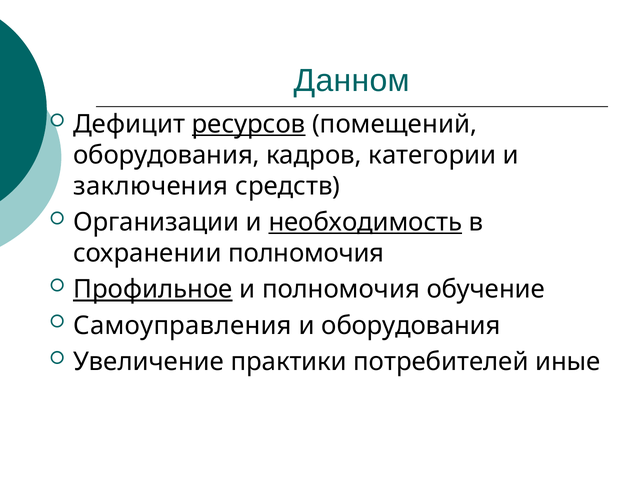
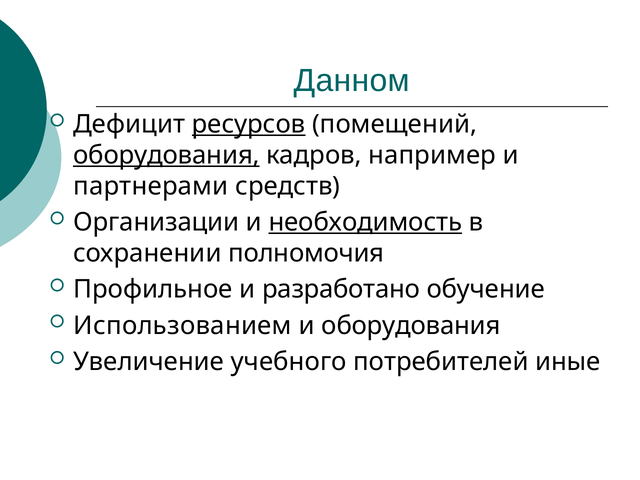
оборудования underline: none -> present (166, 155)
категории: категории -> например (432, 155)
заключения: заключения -> партнерами (151, 186)
Профильное underline: present -> none (153, 289)
и полномочия: полномочия -> разработано (341, 289)
Самоуправления: Самоуправления -> Использованием (183, 326)
практики: практики -> учебного (289, 362)
